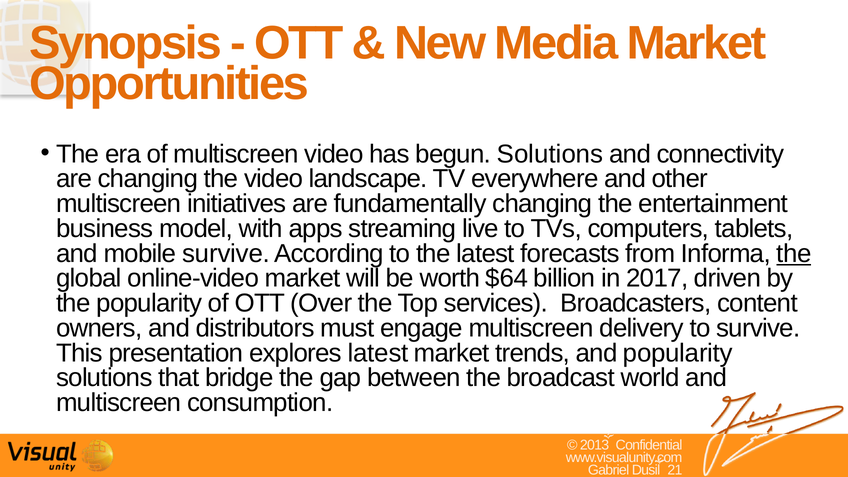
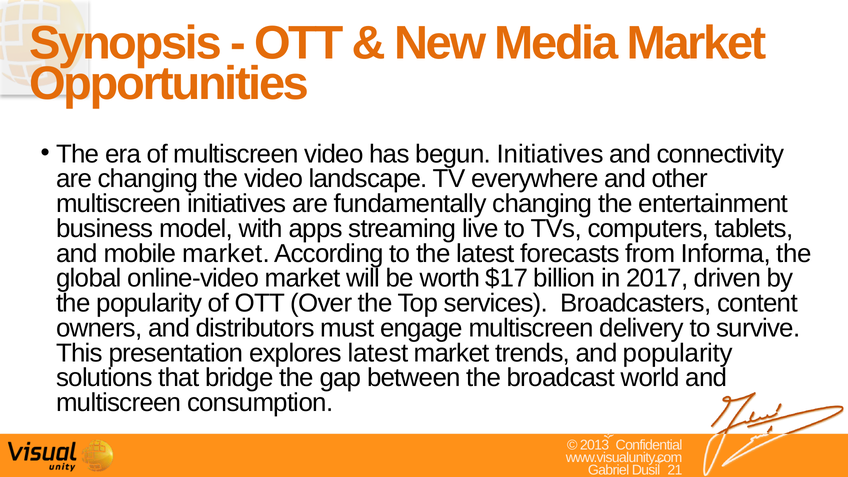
begun Solutions: Solutions -> Initiatives (550, 154)
mobile survive: survive -> market (226, 254)
the underline: present -> none (794, 254)
$64: $64 -> $17 (507, 278)
